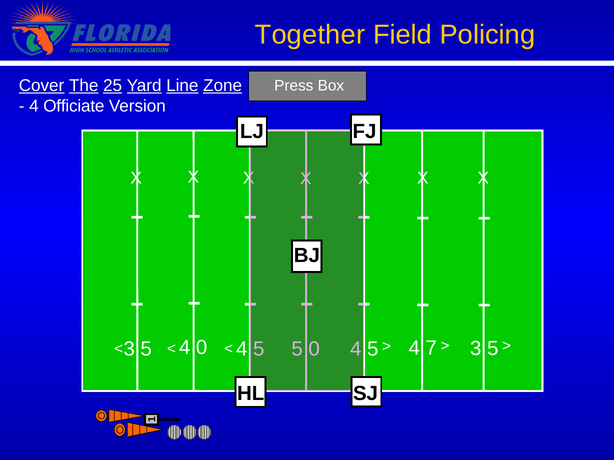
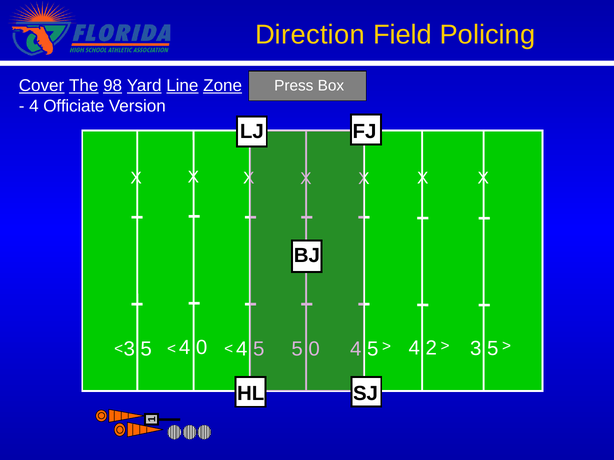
Together: Together -> Direction (310, 35)
25: 25 -> 98 (113, 86)
7: 7 -> 2 (431, 349)
